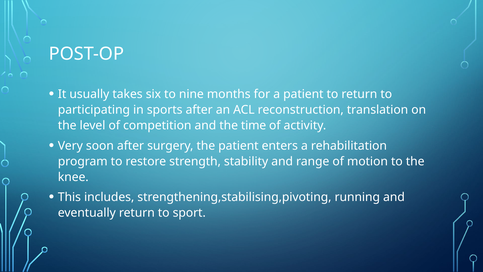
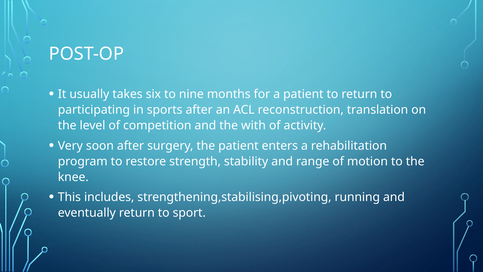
time: time -> with (253, 125)
